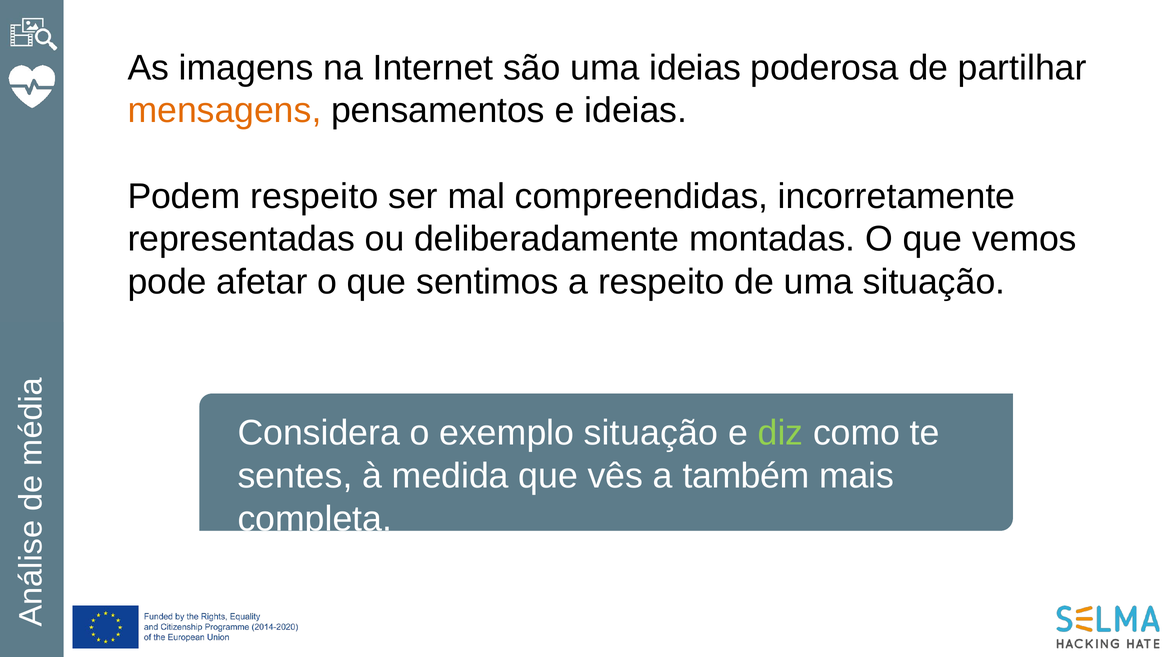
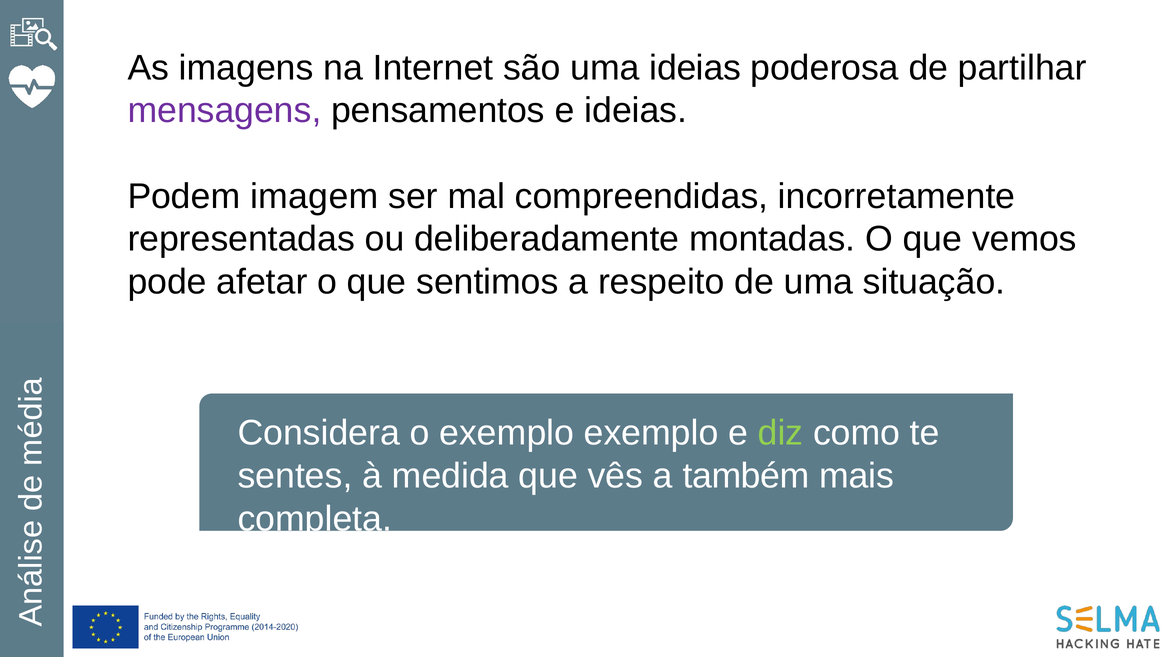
mensagens colour: orange -> purple (225, 111)
Podem respeito: respeito -> imagem (314, 196)
exemplo situação: situação -> exemplo (651, 433)
